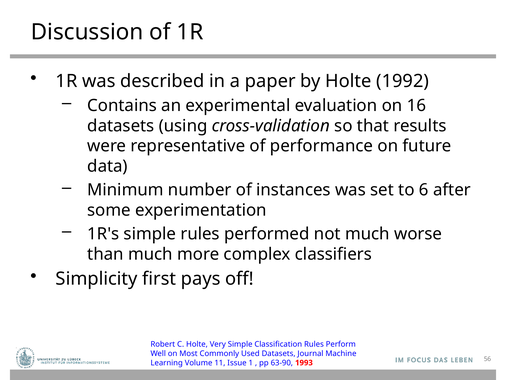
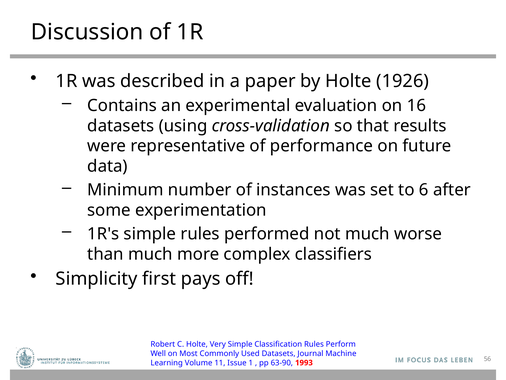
1992: 1992 -> 1926 (403, 81)
